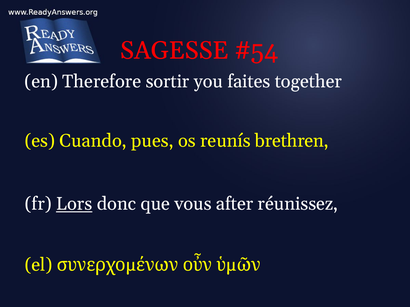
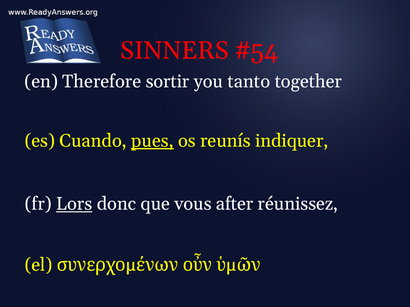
SAGESSE: SAGESSE -> SINNERS (175, 51)
faites: faites -> tanto (249, 82)
pues underline: none -> present (152, 141)
brethren: brethren -> indiquer (292, 141)
